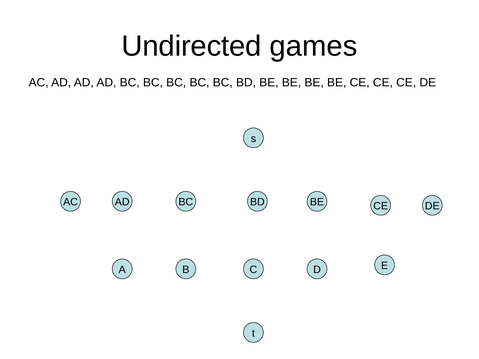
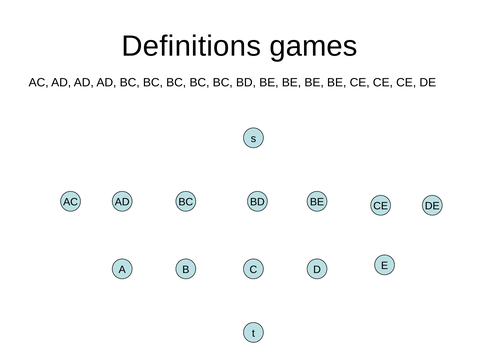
Undirected: Undirected -> Definitions (191, 46)
